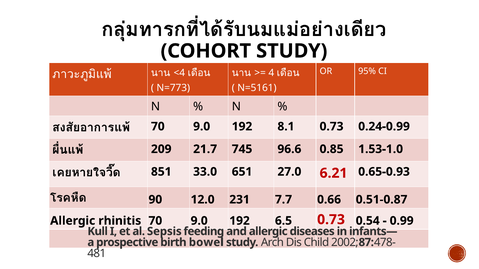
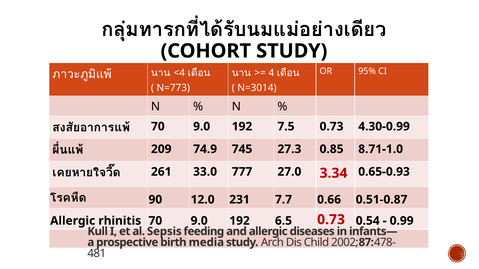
N=5161: N=5161 -> N=3014 (257, 88)
8.1: 8.1 -> 7.5 (286, 127)
0.24-0.99: 0.24-0.99 -> 4.30-0.99 (384, 127)
21.7: 21.7 -> 74.9 (205, 149)
96.6: 96.6 -> 27.3 (289, 149)
1.53-1.0: 1.53-1.0 -> 8.71-1.0 (381, 149)
851: 851 -> 261 (161, 172)
651: 651 -> 777 (242, 172)
6.21: 6.21 -> 3.34 (334, 173)
bowel: bowel -> media (206, 243)
